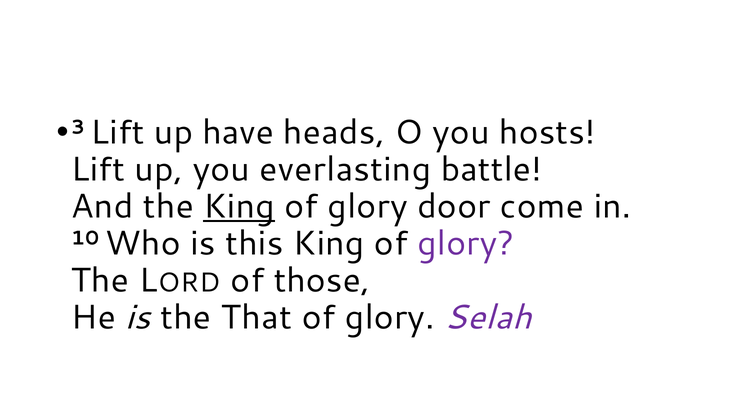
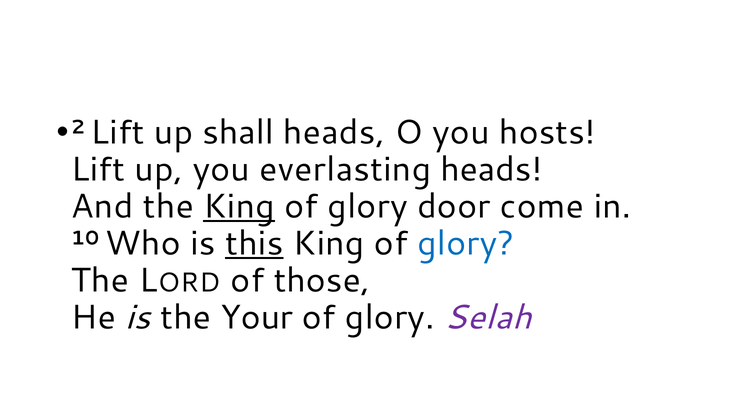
3: 3 -> 2 (78, 127)
have: have -> shall (238, 133)
everlasting battle: battle -> heads (491, 170)
this underline: none -> present (254, 244)
glory colour: purple -> blue (466, 244)
That: That -> Your (257, 318)
